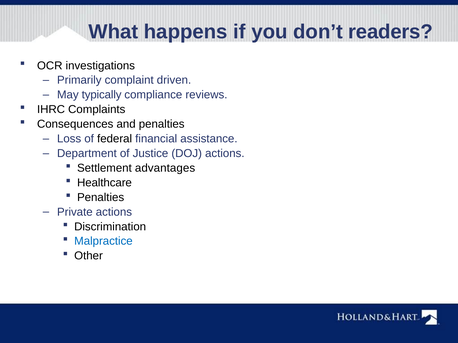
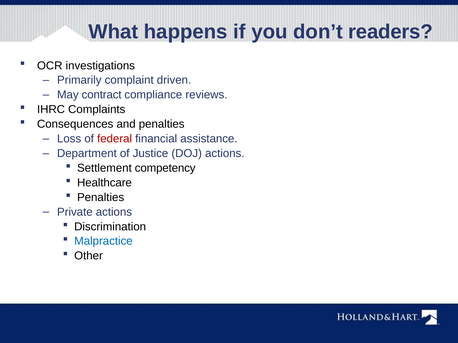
typically: typically -> contract (102, 95)
federal colour: black -> red (115, 139)
advantages: advantages -> competency (165, 168)
